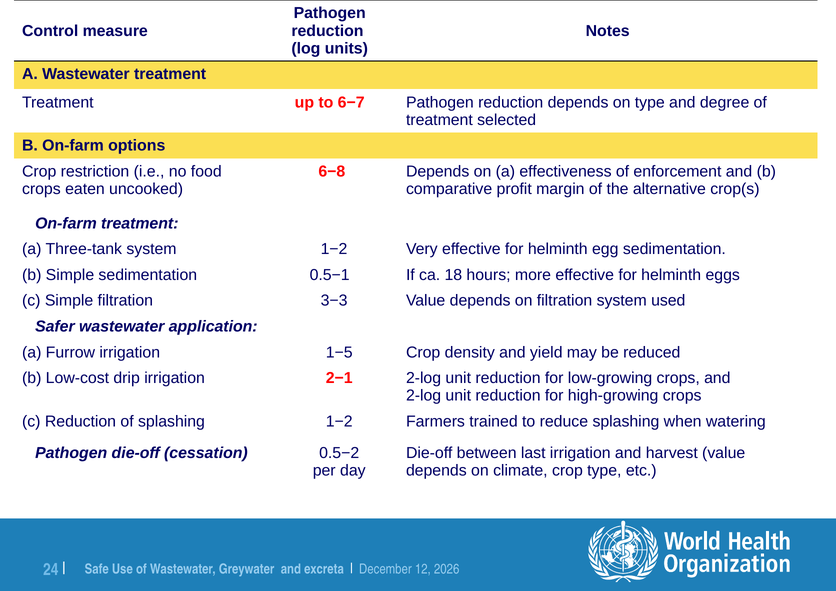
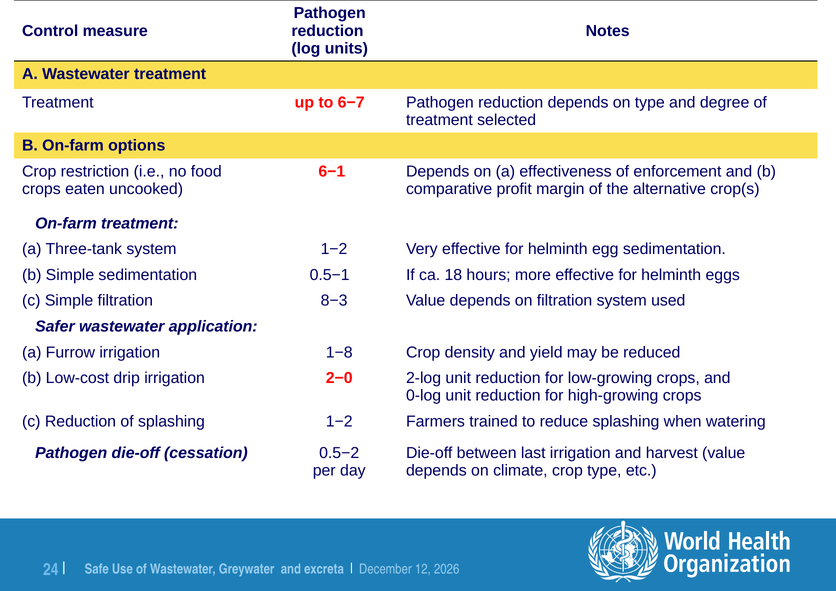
6−8: 6−8 -> 6−1 (332, 172)
3−3: 3−3 -> 8−3 (334, 301)
1−5: 1−5 -> 1−8 (339, 352)
2−1: 2−1 -> 2−0 (339, 378)
2-log: 2-log -> 0-log (424, 396)
